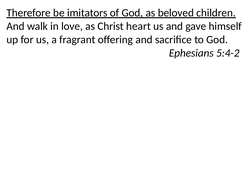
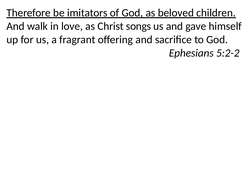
heart: heart -> songs (139, 26)
5:4-2: 5:4-2 -> 5:2-2 (228, 53)
